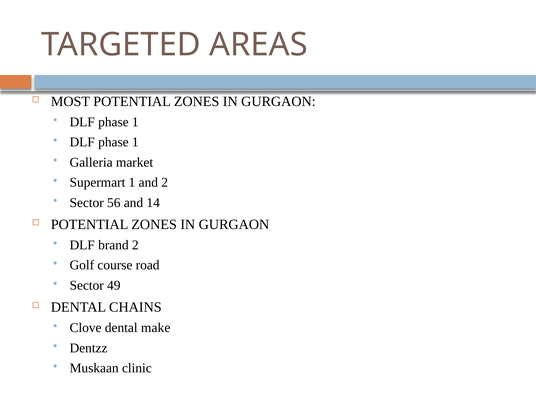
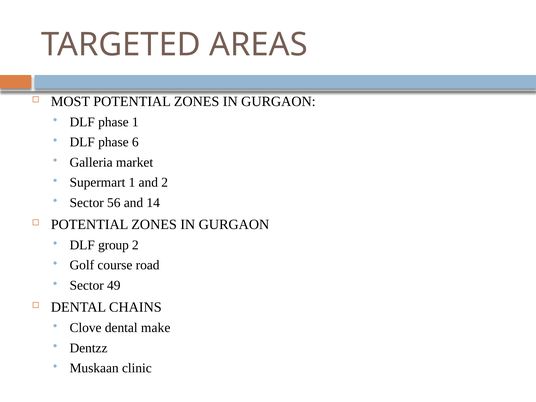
1: 1 -> 6 (135, 142)
brand: brand -> group (113, 245)
